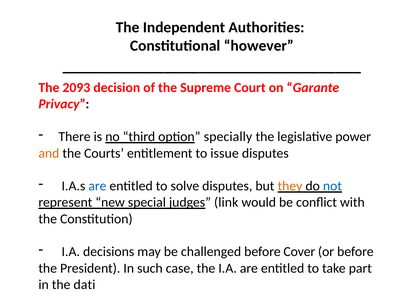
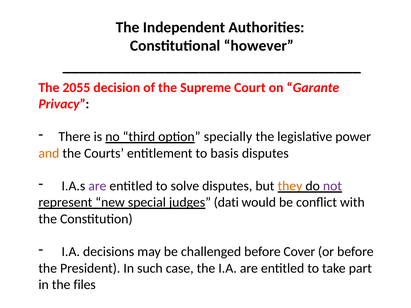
2093: 2093 -> 2055 (76, 88)
issue: issue -> basis (225, 153)
are colour: blue -> purple (97, 186)
not colour: blue -> purple (332, 186)
link: link -> dati (226, 203)
dati: dati -> files (85, 285)
